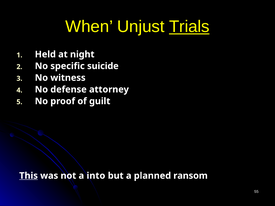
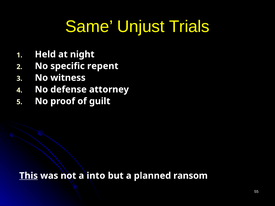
When: When -> Same (89, 27)
Trials underline: present -> none (189, 27)
suicide: suicide -> repent (103, 66)
